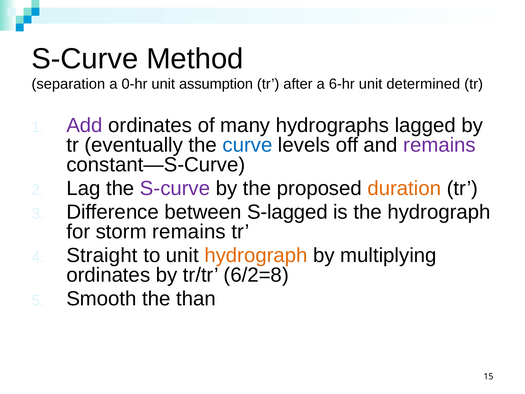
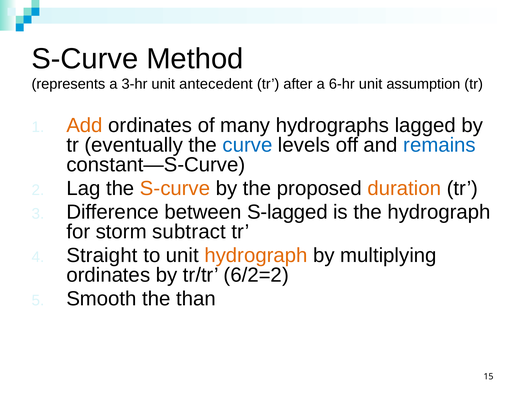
separation: separation -> represents (68, 84)
0-hr: 0-hr -> 3-hr (134, 84)
assumption: assumption -> antecedent (216, 84)
determined: determined -> assumption (423, 84)
Add colour: purple -> orange (85, 125)
remains colour: purple -> blue (440, 145)
S-curve colour: purple -> orange (175, 188)
storm remains: remains -> subtract (189, 232)
6/2=8: 6/2=8 -> 6/2=2 (256, 275)
